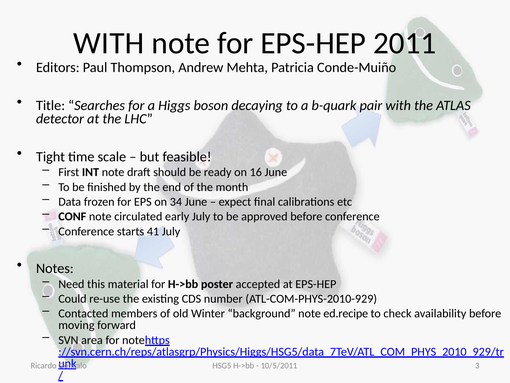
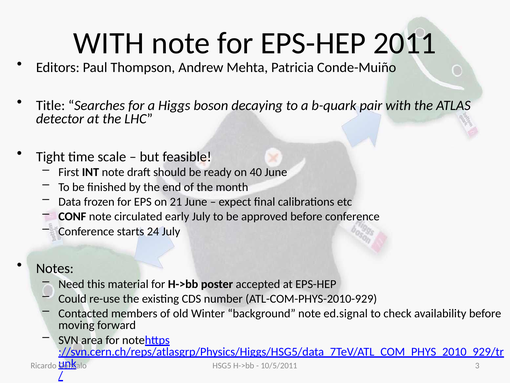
16: 16 -> 40 (256, 172)
34: 34 -> 21 (176, 202)
41: 41 -> 24 (153, 231)
ed.recipe: ed.recipe -> ed.signal (346, 313)
